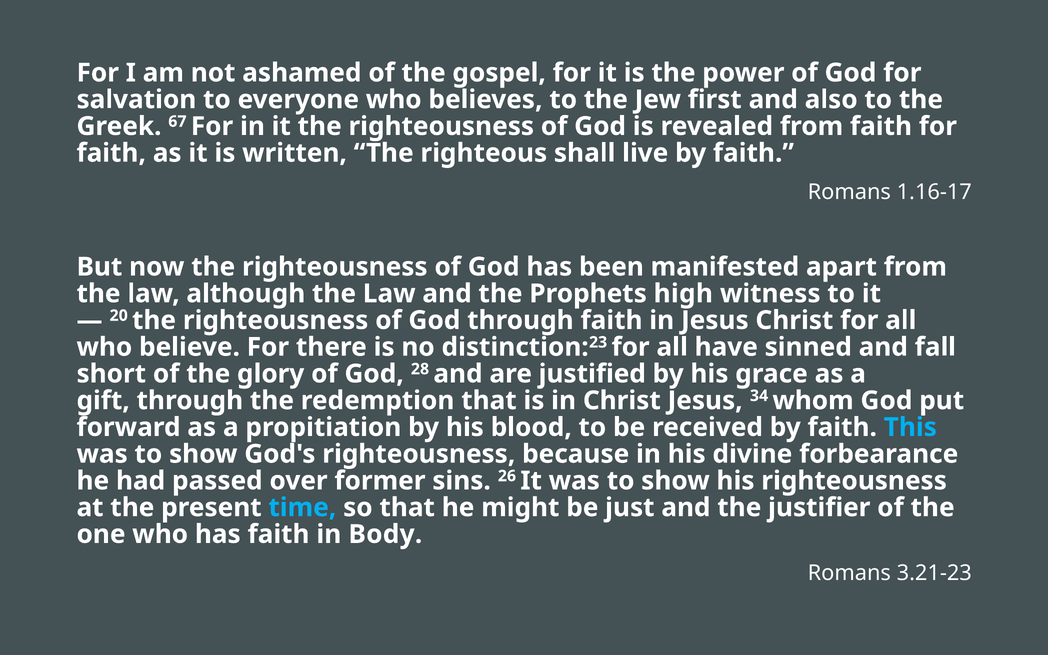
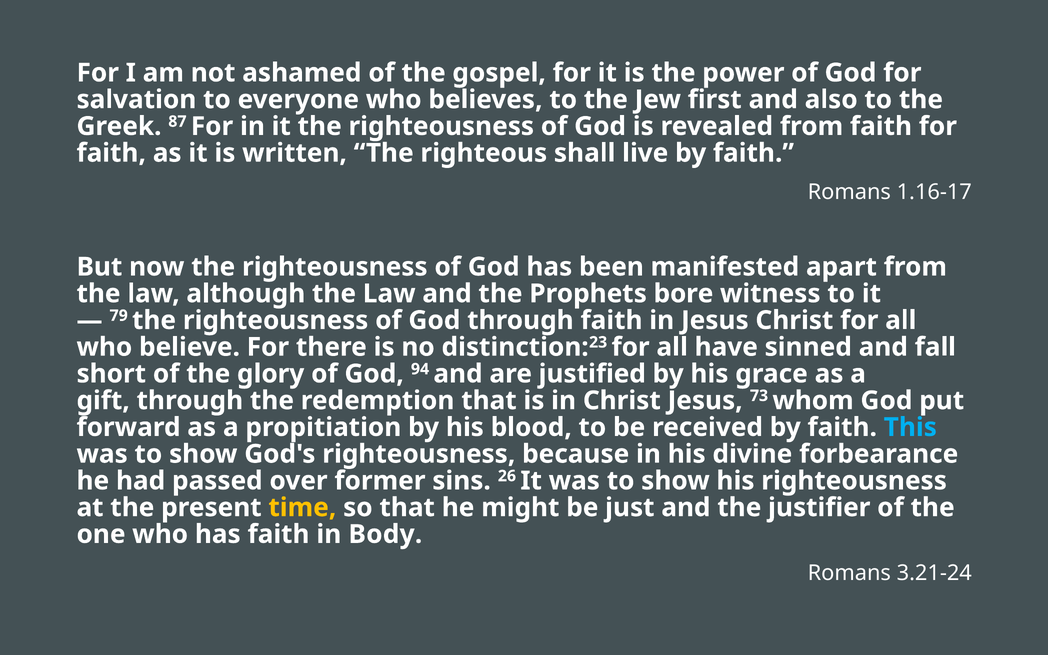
67: 67 -> 87 (177, 122)
high: high -> bore (683, 294)
20: 20 -> 79 (119, 316)
28: 28 -> 94 (420, 369)
34: 34 -> 73 (759, 396)
time colour: light blue -> yellow (302, 508)
3.21-23: 3.21-23 -> 3.21-24 (934, 573)
